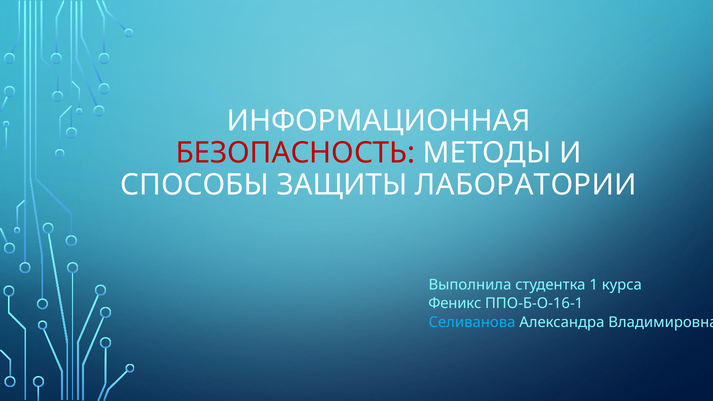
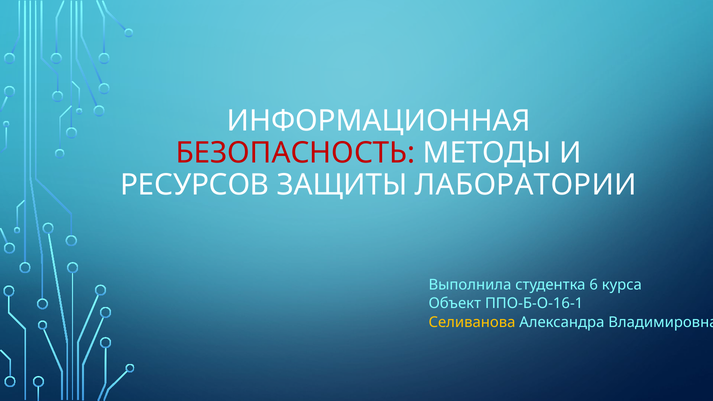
СПОСОБЫ: СПОСОБЫ -> РЕСУРСОВ (195, 185)
1: 1 -> 6 (594, 285)
Феникс: Феникс -> Объект (455, 304)
Селиванова colour: light blue -> yellow (472, 322)
